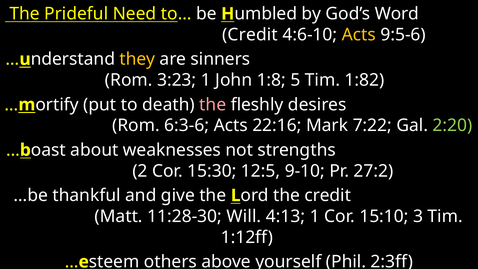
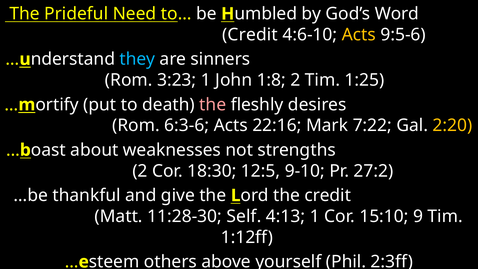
they colour: yellow -> light blue (137, 59)
1:8 5: 5 -> 2 (295, 80)
1:82: 1:82 -> 1:25 (364, 80)
2:20 colour: light green -> yellow (452, 125)
15:30: 15:30 -> 18:30 (212, 171)
Will: Will -> Self (244, 216)
3: 3 -> 9 (418, 216)
